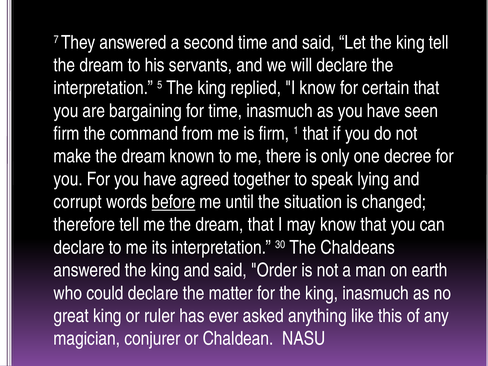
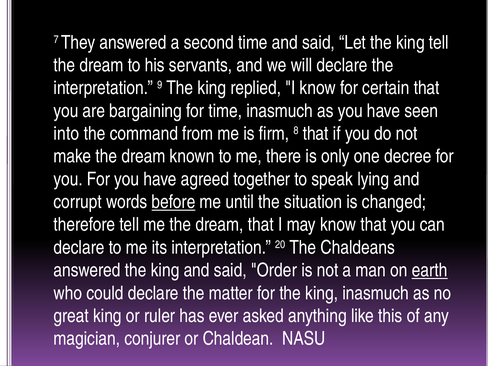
5: 5 -> 9 (160, 85)
firm: firm -> into (66, 134)
1: 1 -> 8 (296, 131)
30: 30 -> 20 (280, 244)
earth underline: none -> present (430, 270)
